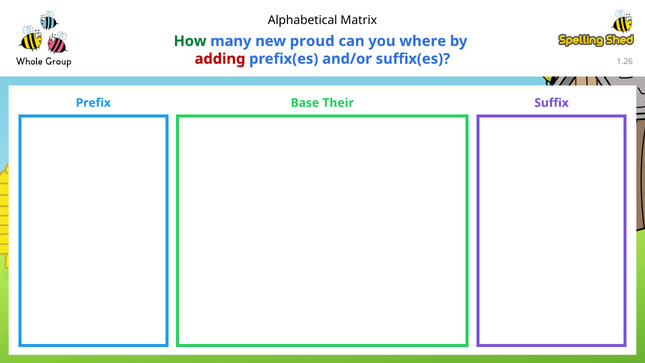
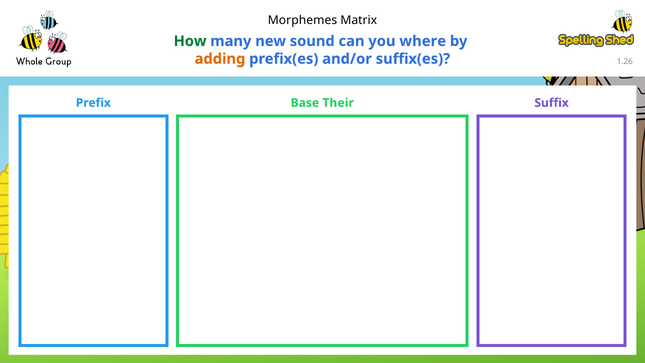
Alphabetical: Alphabetical -> Morphemes (303, 20)
proud: proud -> sound (312, 41)
adding colour: red -> orange (220, 59)
